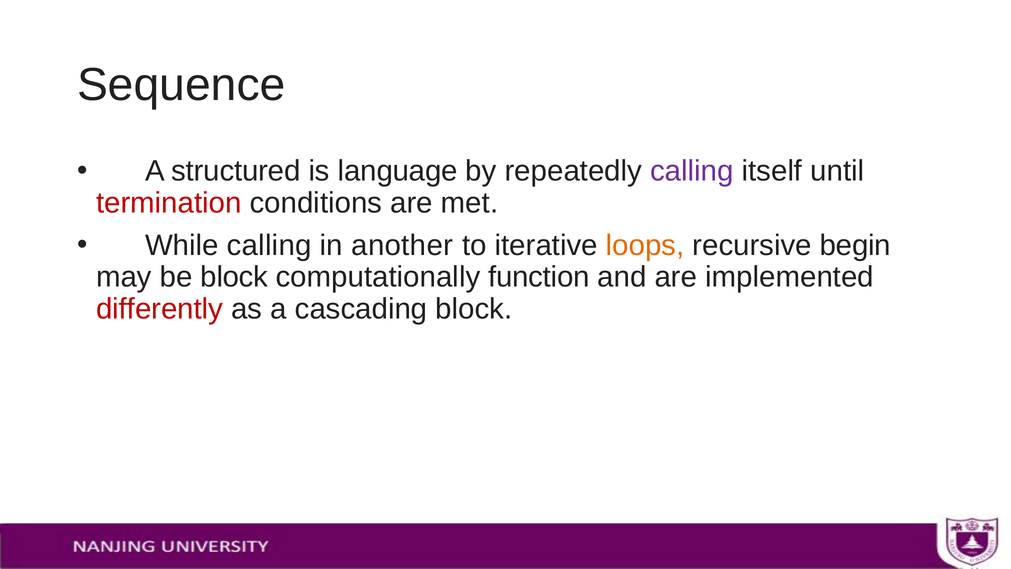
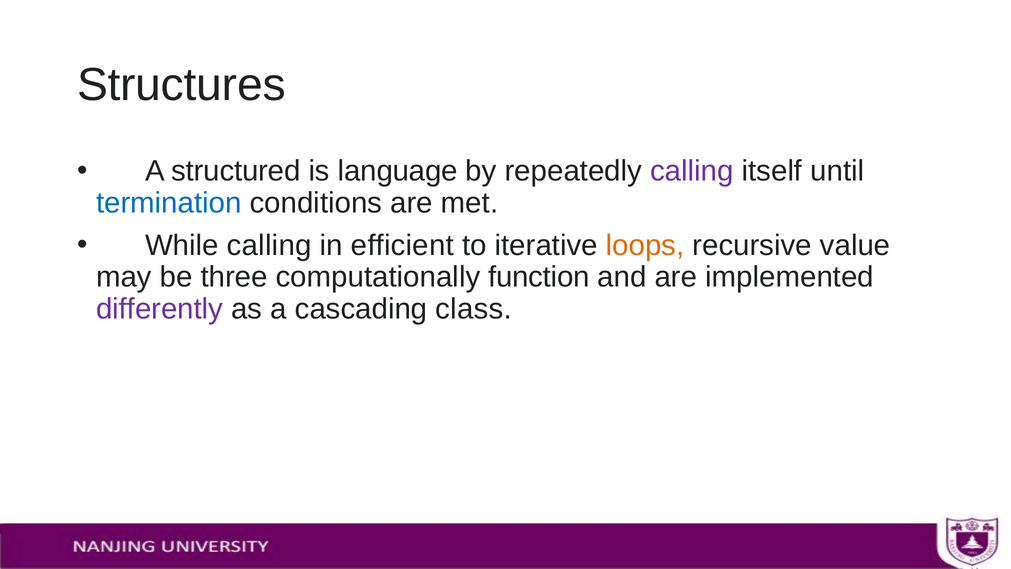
Sequence: Sequence -> Structures (181, 85)
termination colour: red -> blue (169, 203)
another: another -> efficient (402, 245)
begin: begin -> value (855, 245)
be block: block -> three (234, 277)
differently colour: red -> purple (160, 309)
cascading block: block -> class (474, 309)
